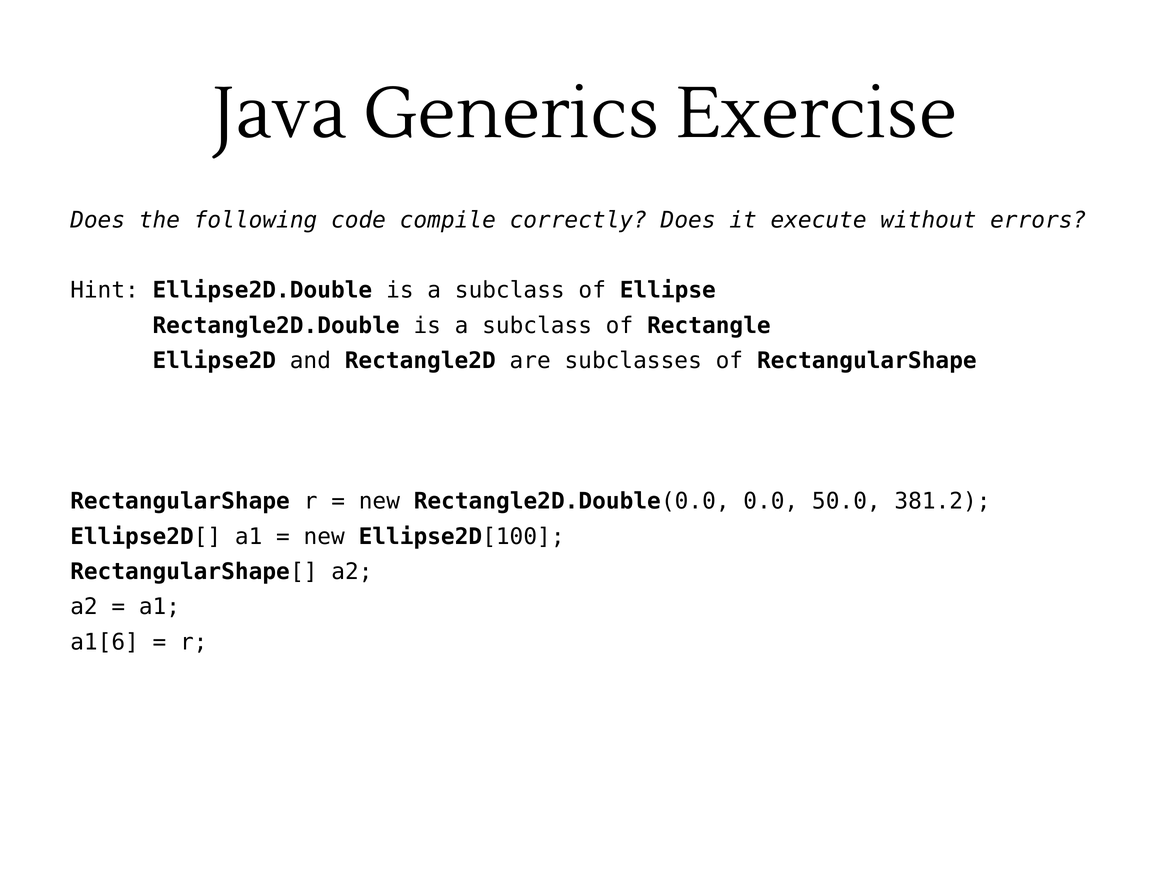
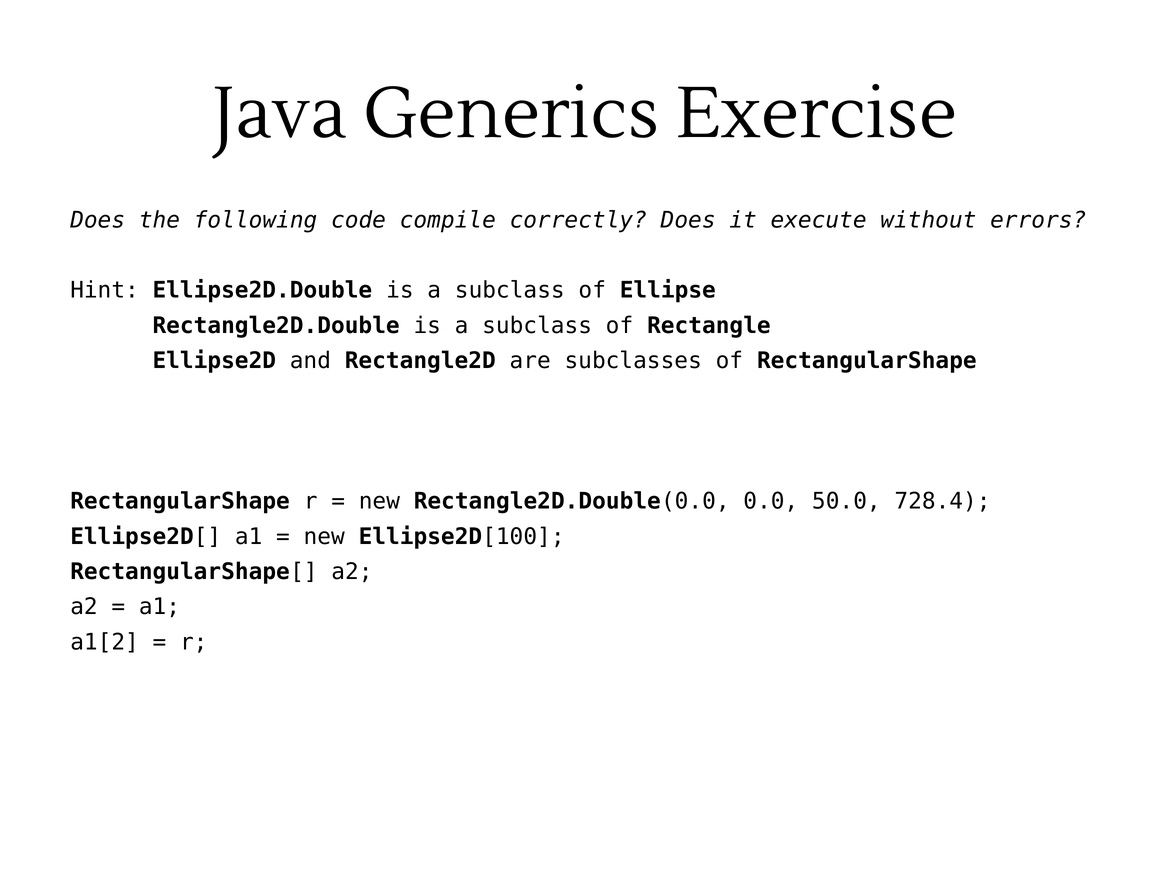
381.2: 381.2 -> 728.4 (942, 501)
a1[6: a1[6 -> a1[2 (105, 642)
